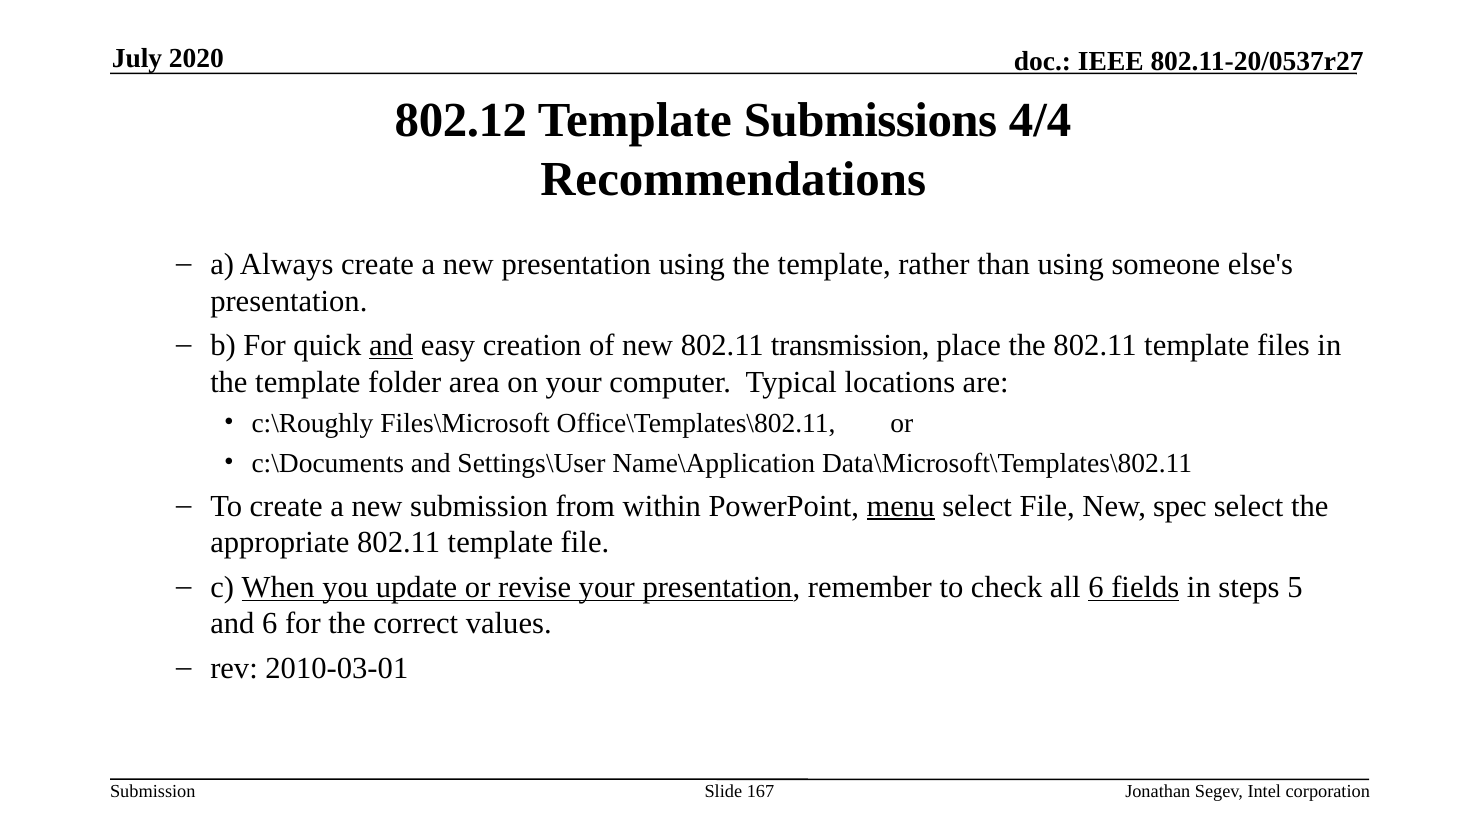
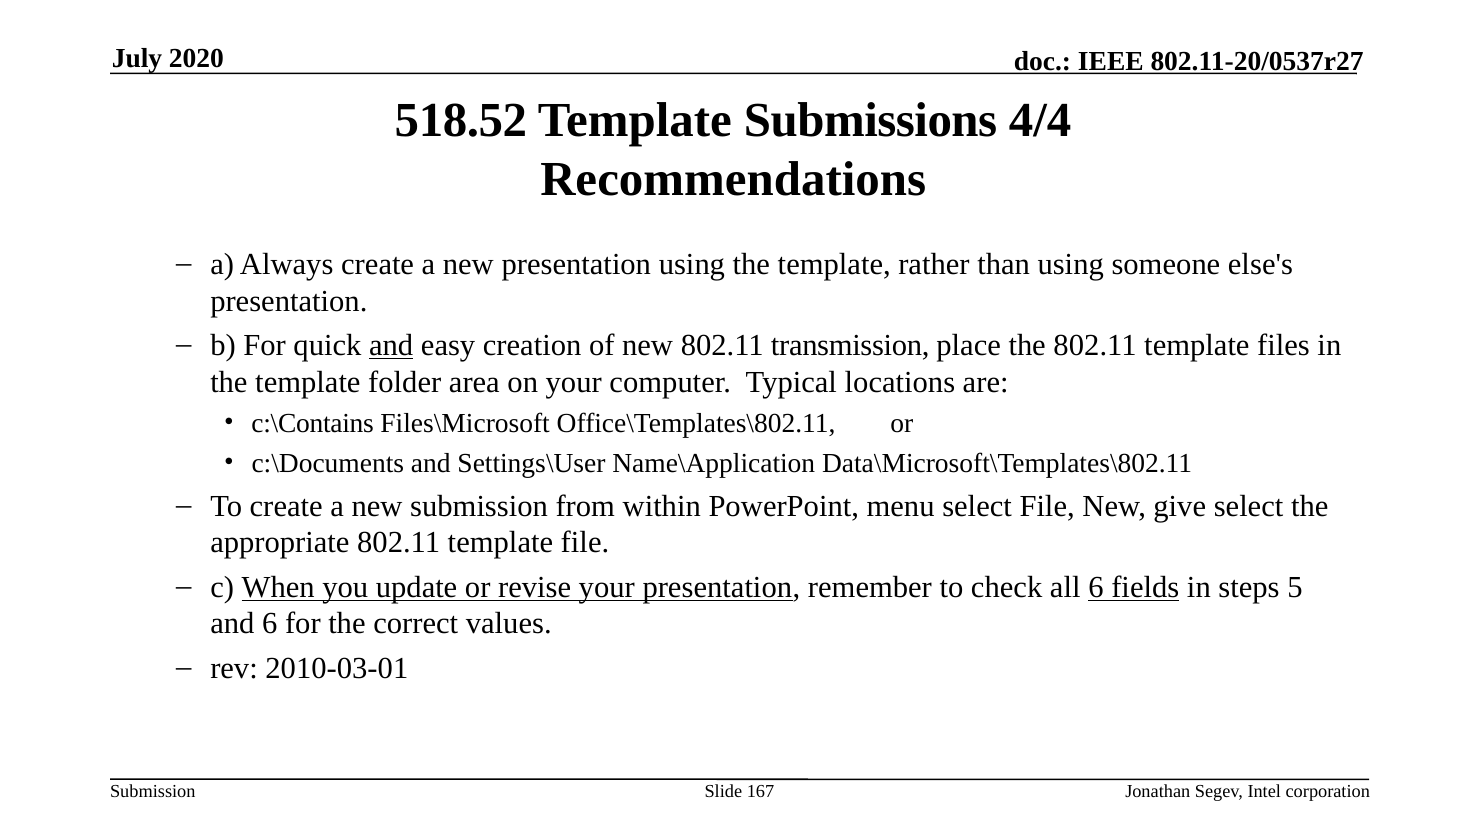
802.12: 802.12 -> 518.52 (461, 121)
c:\Roughly: c:\Roughly -> c:\Contains (313, 424)
menu underline: present -> none (901, 506)
spec: spec -> give (1180, 506)
